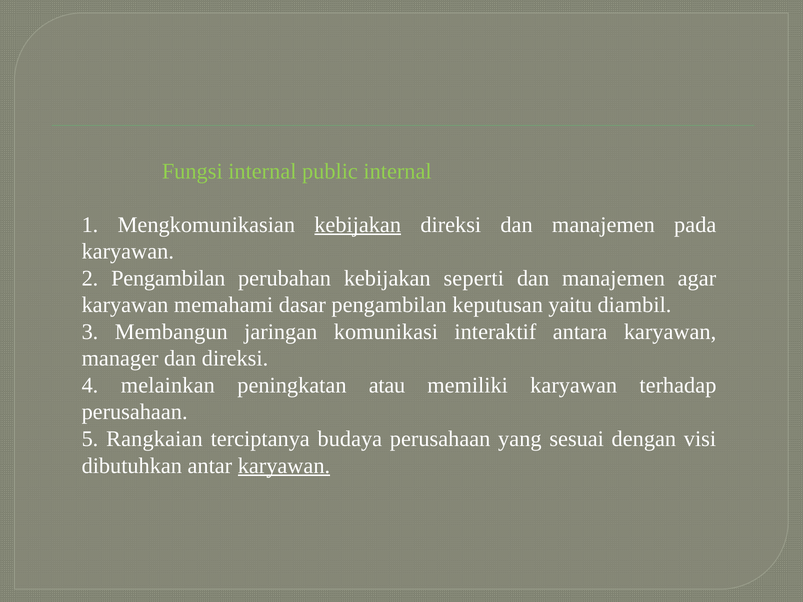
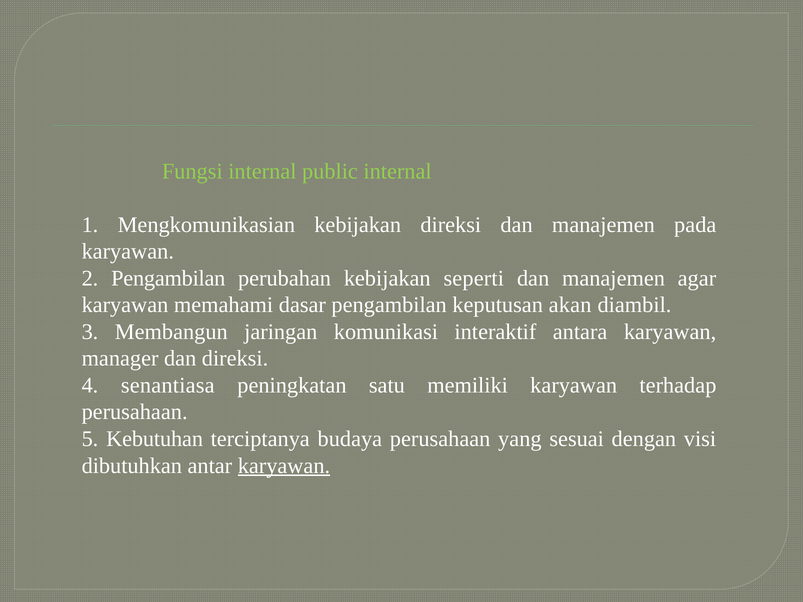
kebijakan underline: present -> none (358, 225)
yaitu: yaitu -> akan (570, 305)
melainkan: melainkan -> senantiasa (168, 386)
atau: atau -> satu (387, 386)
Rangkaian: Rangkaian -> Kebutuhan (155, 439)
